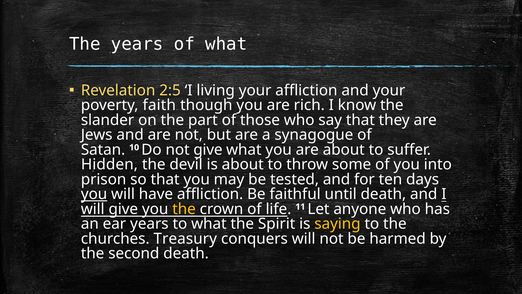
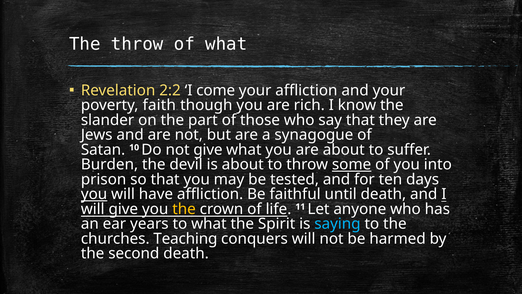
The years: years -> throw (137, 44)
2:5: 2:5 -> 2:2 (170, 90)
living: living -> come (216, 90)
Hidden: Hidden -> Burden (109, 164)
some underline: none -> present (352, 164)
saying colour: yellow -> light blue (337, 224)
Treasury: Treasury -> Teaching (185, 239)
